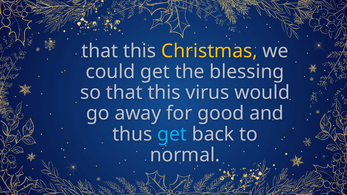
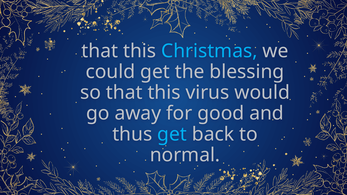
Christmas colour: yellow -> light blue (209, 51)
